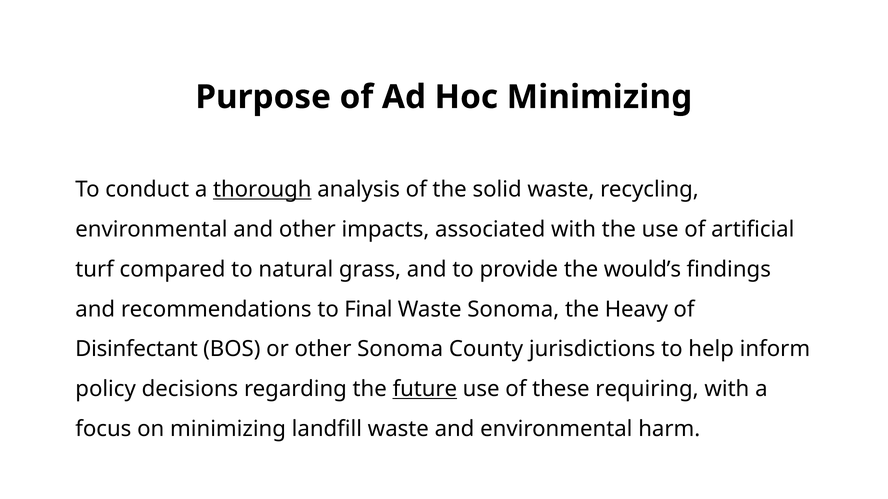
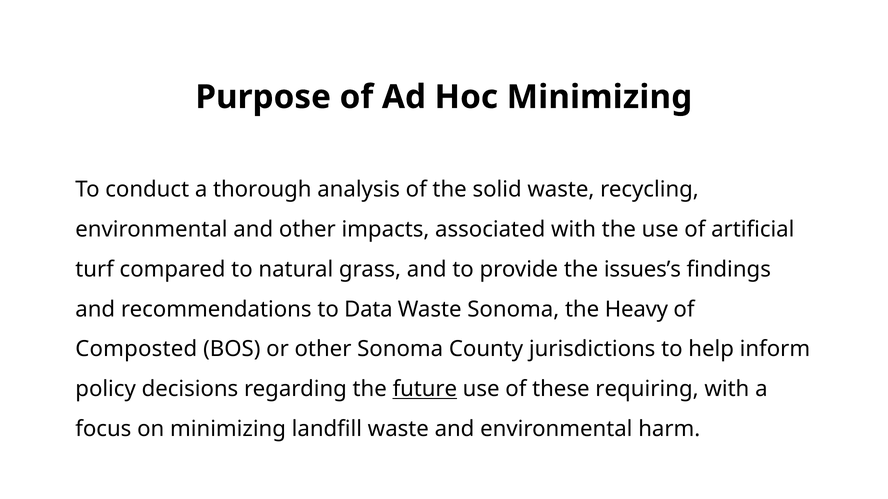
thorough underline: present -> none (262, 190)
would’s: would’s -> issues’s (642, 270)
Final: Final -> Data (368, 309)
Disinfectant: Disinfectant -> Composted (136, 349)
